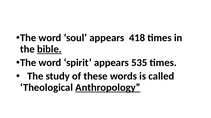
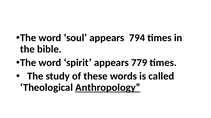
418: 418 -> 794 (137, 38)
bible underline: present -> none (49, 49)
535: 535 -> 779 (139, 63)
